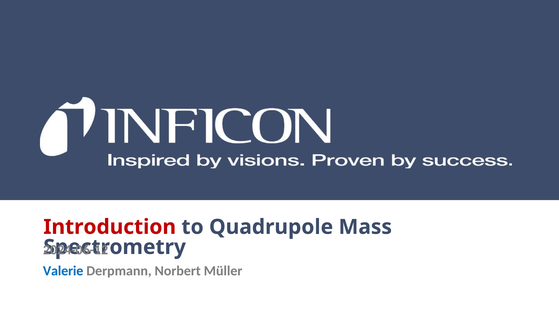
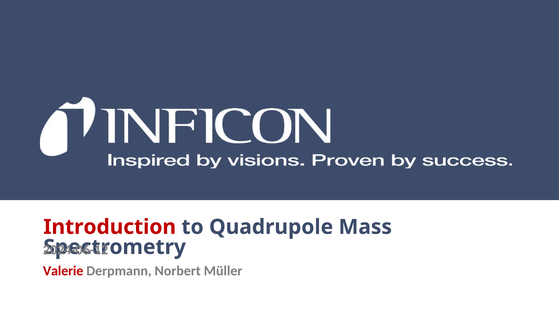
Valerie colour: blue -> red (63, 271)
